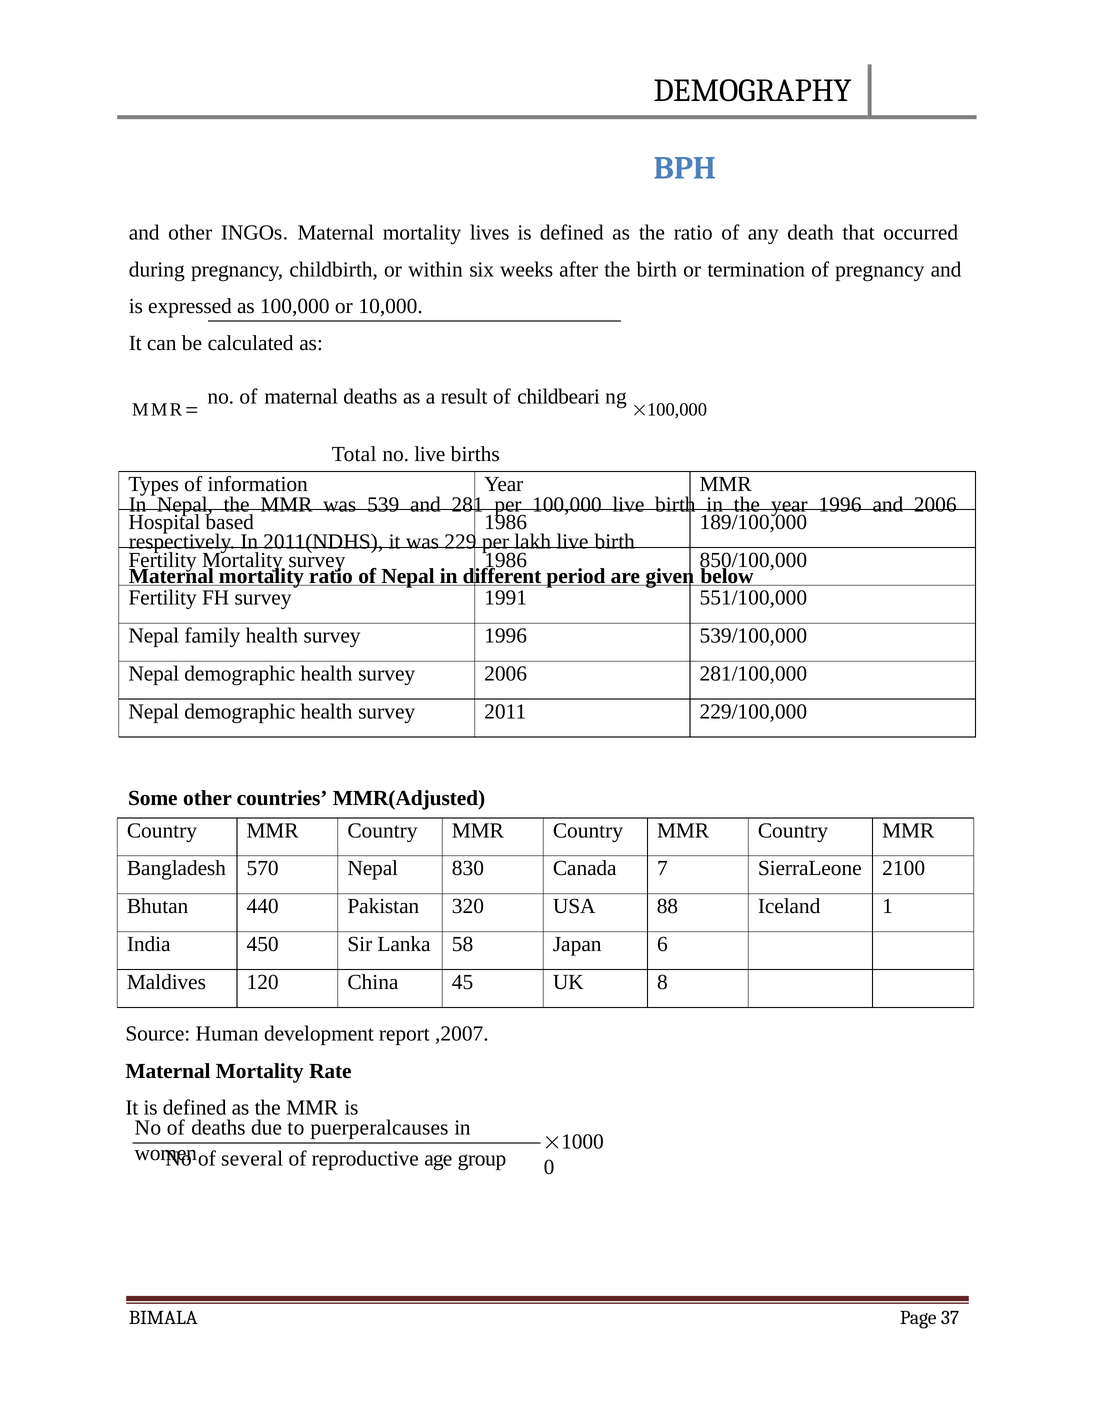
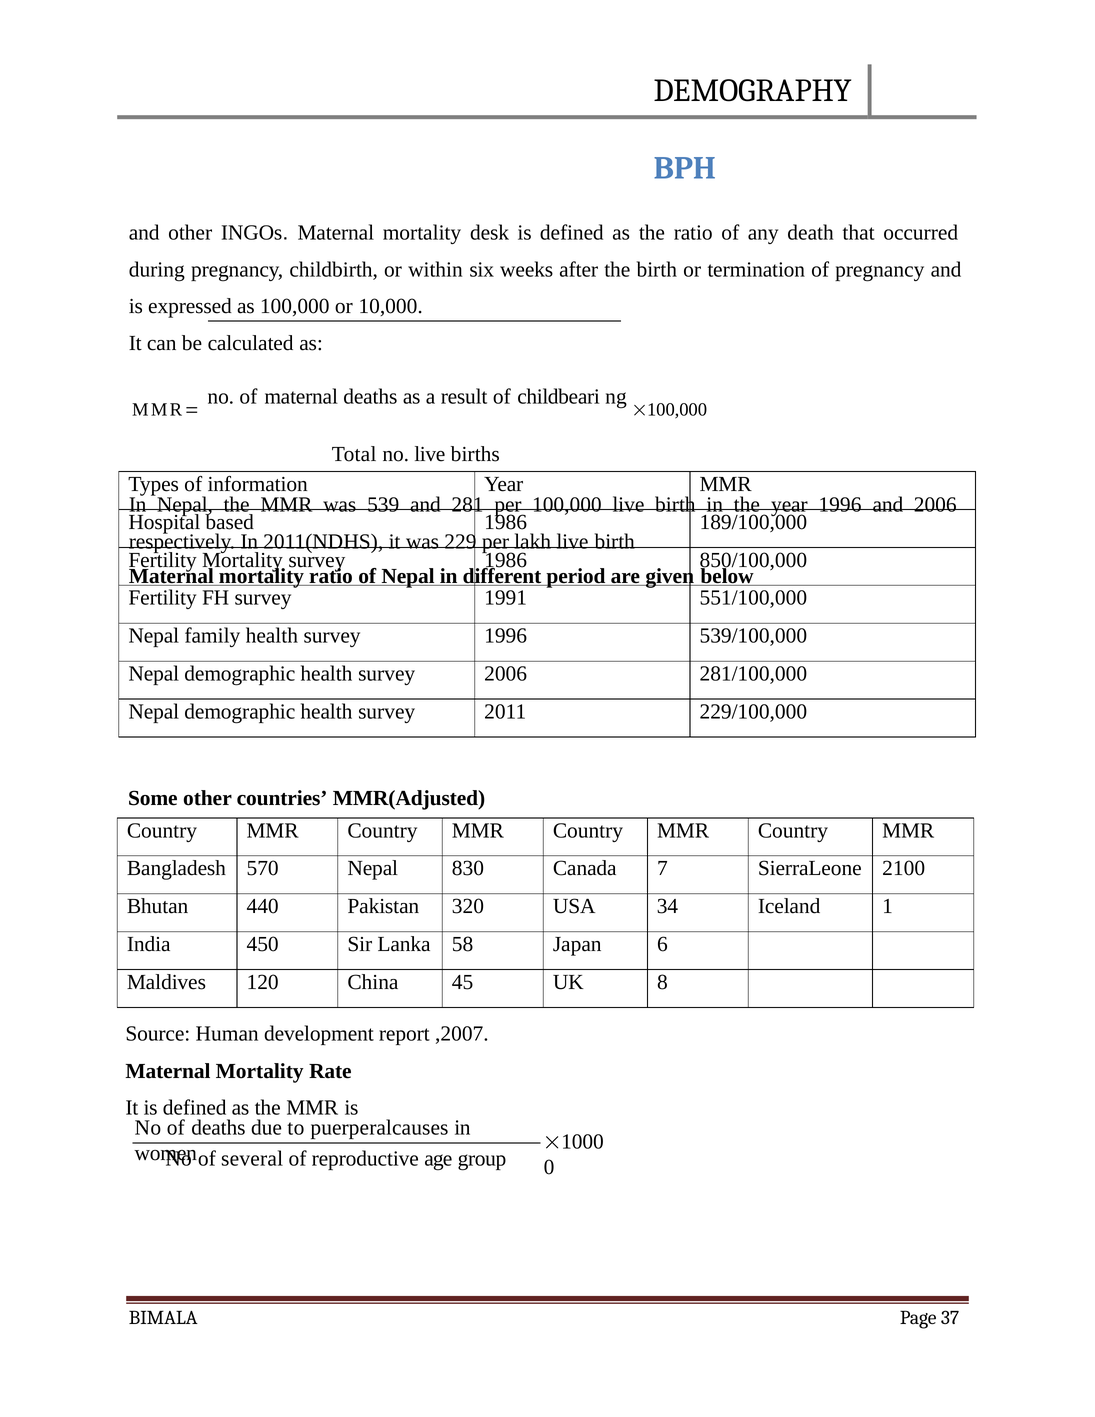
lives: lives -> desk (490, 233)
88: 88 -> 34 (667, 906)
